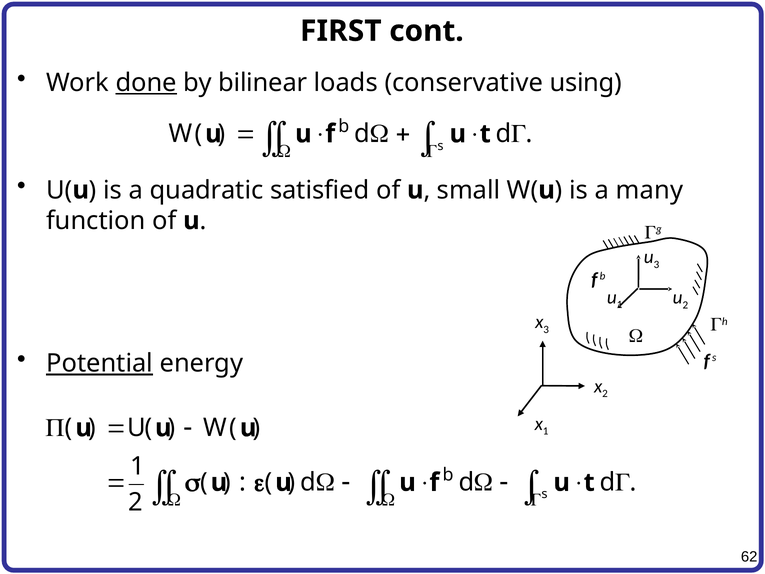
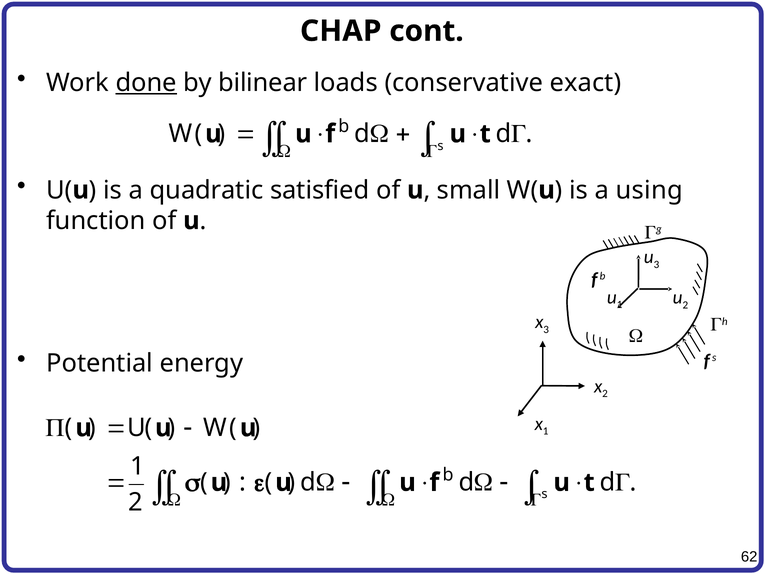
FIRST: FIRST -> CHAP (341, 31)
using: using -> exact (586, 83)
many: many -> using (649, 190)
Potential underline: present -> none (100, 363)
